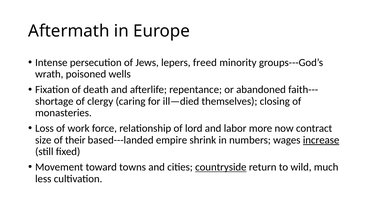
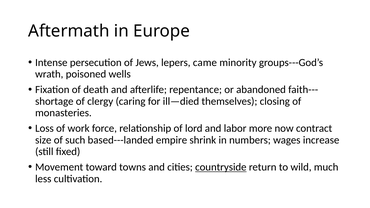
freed: freed -> came (205, 63)
their: their -> such (75, 140)
increase underline: present -> none (321, 140)
